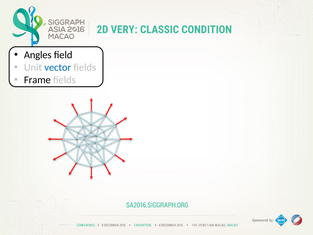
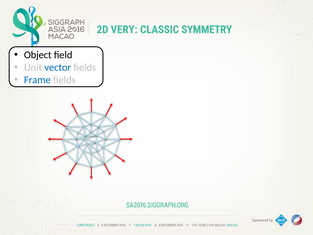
CONDITION: CONDITION -> SYMMETRY (207, 30)
Angles: Angles -> Object (38, 55)
Frame colour: black -> blue (37, 80)
